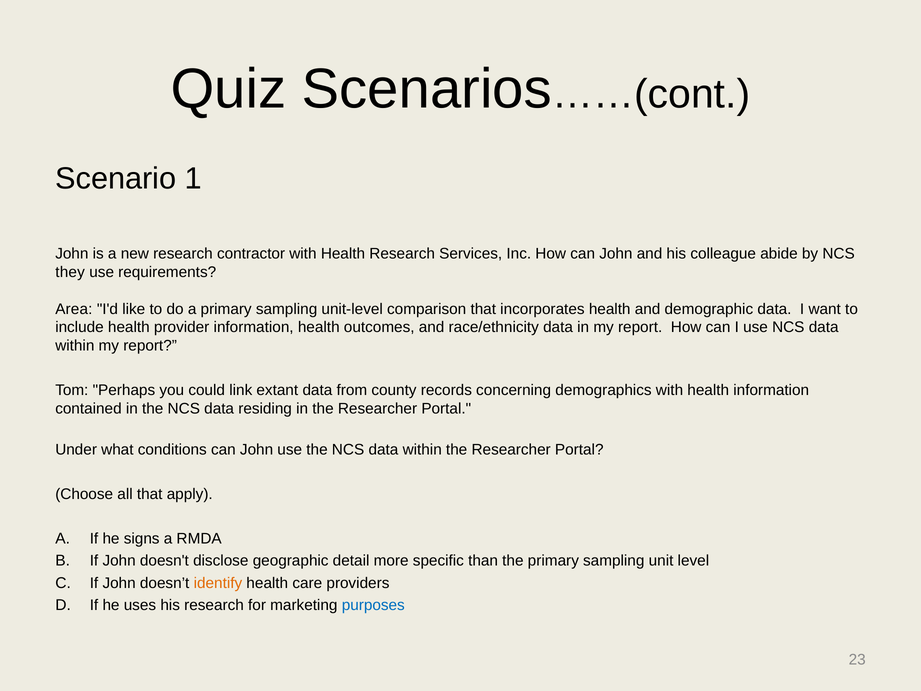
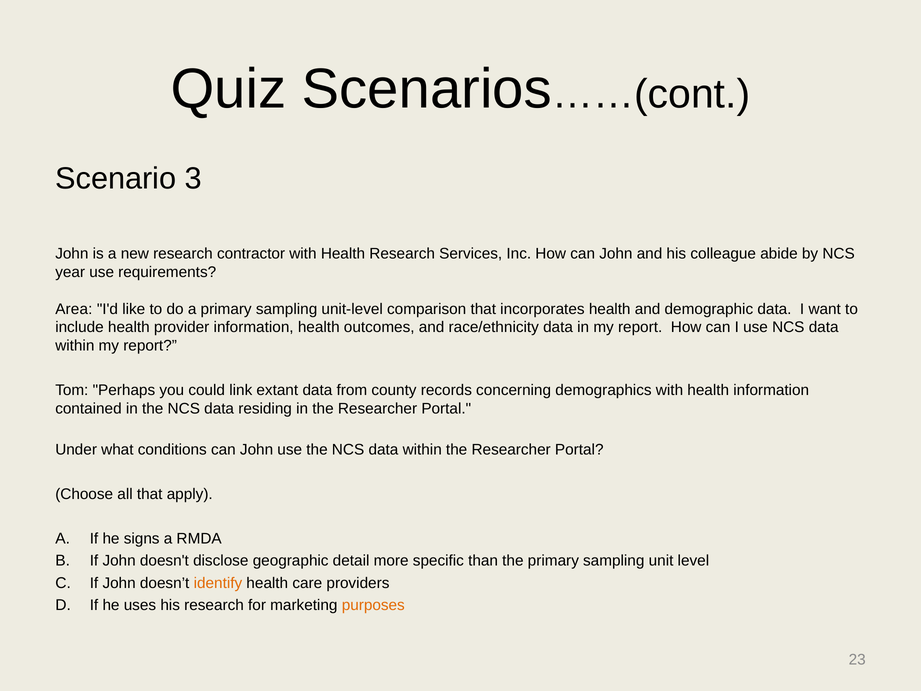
1: 1 -> 3 (193, 179)
they: they -> year (70, 272)
purposes colour: blue -> orange (373, 605)
